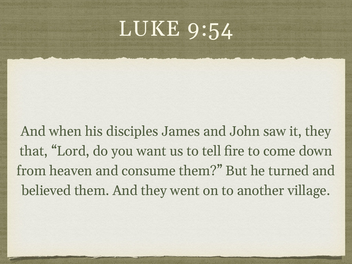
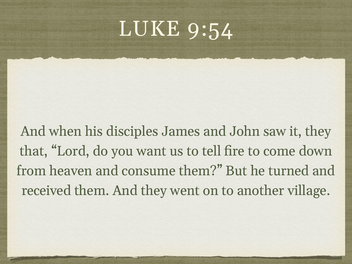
believed: believed -> received (46, 191)
